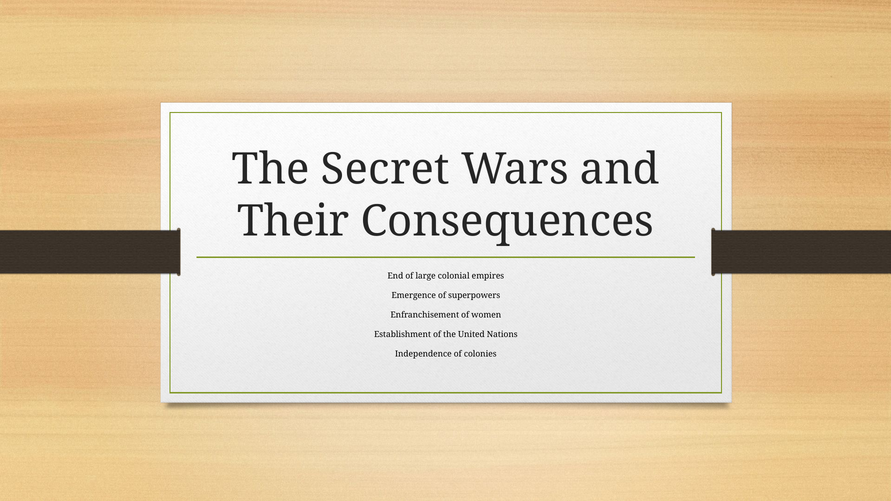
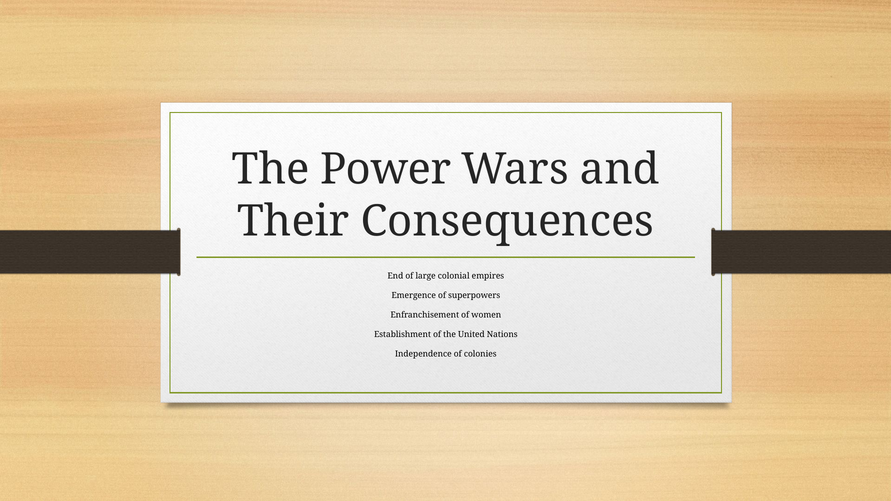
Secret: Secret -> Power (386, 169)
